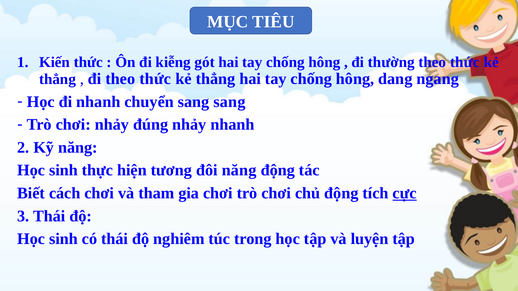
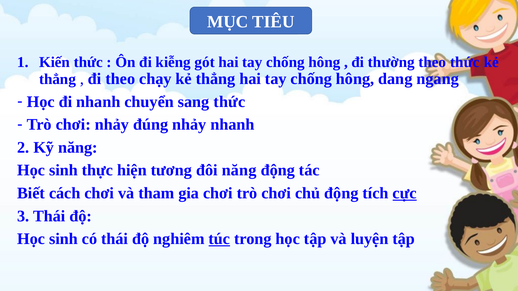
đi theo thức: thức -> chạy (155, 79)
sang sang: sang -> thức (229, 102)
túc underline: none -> present (219, 239)
